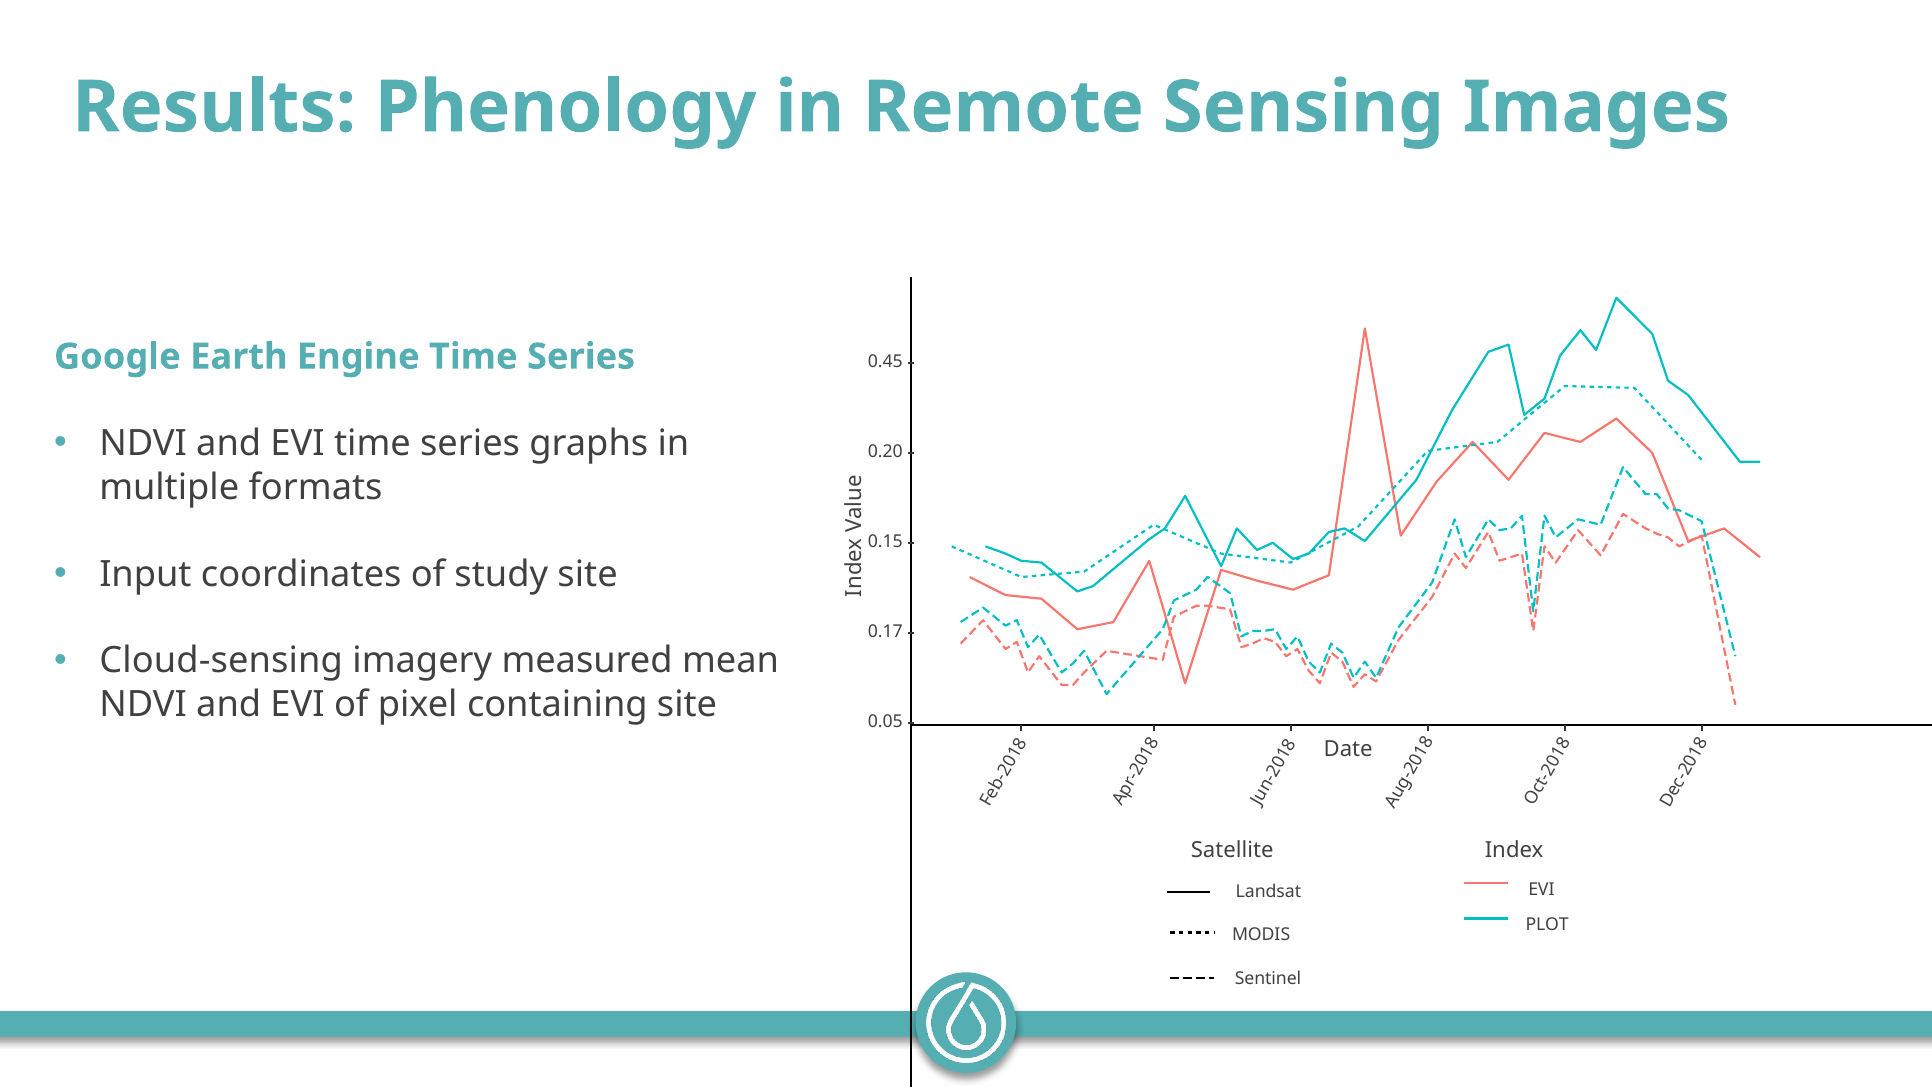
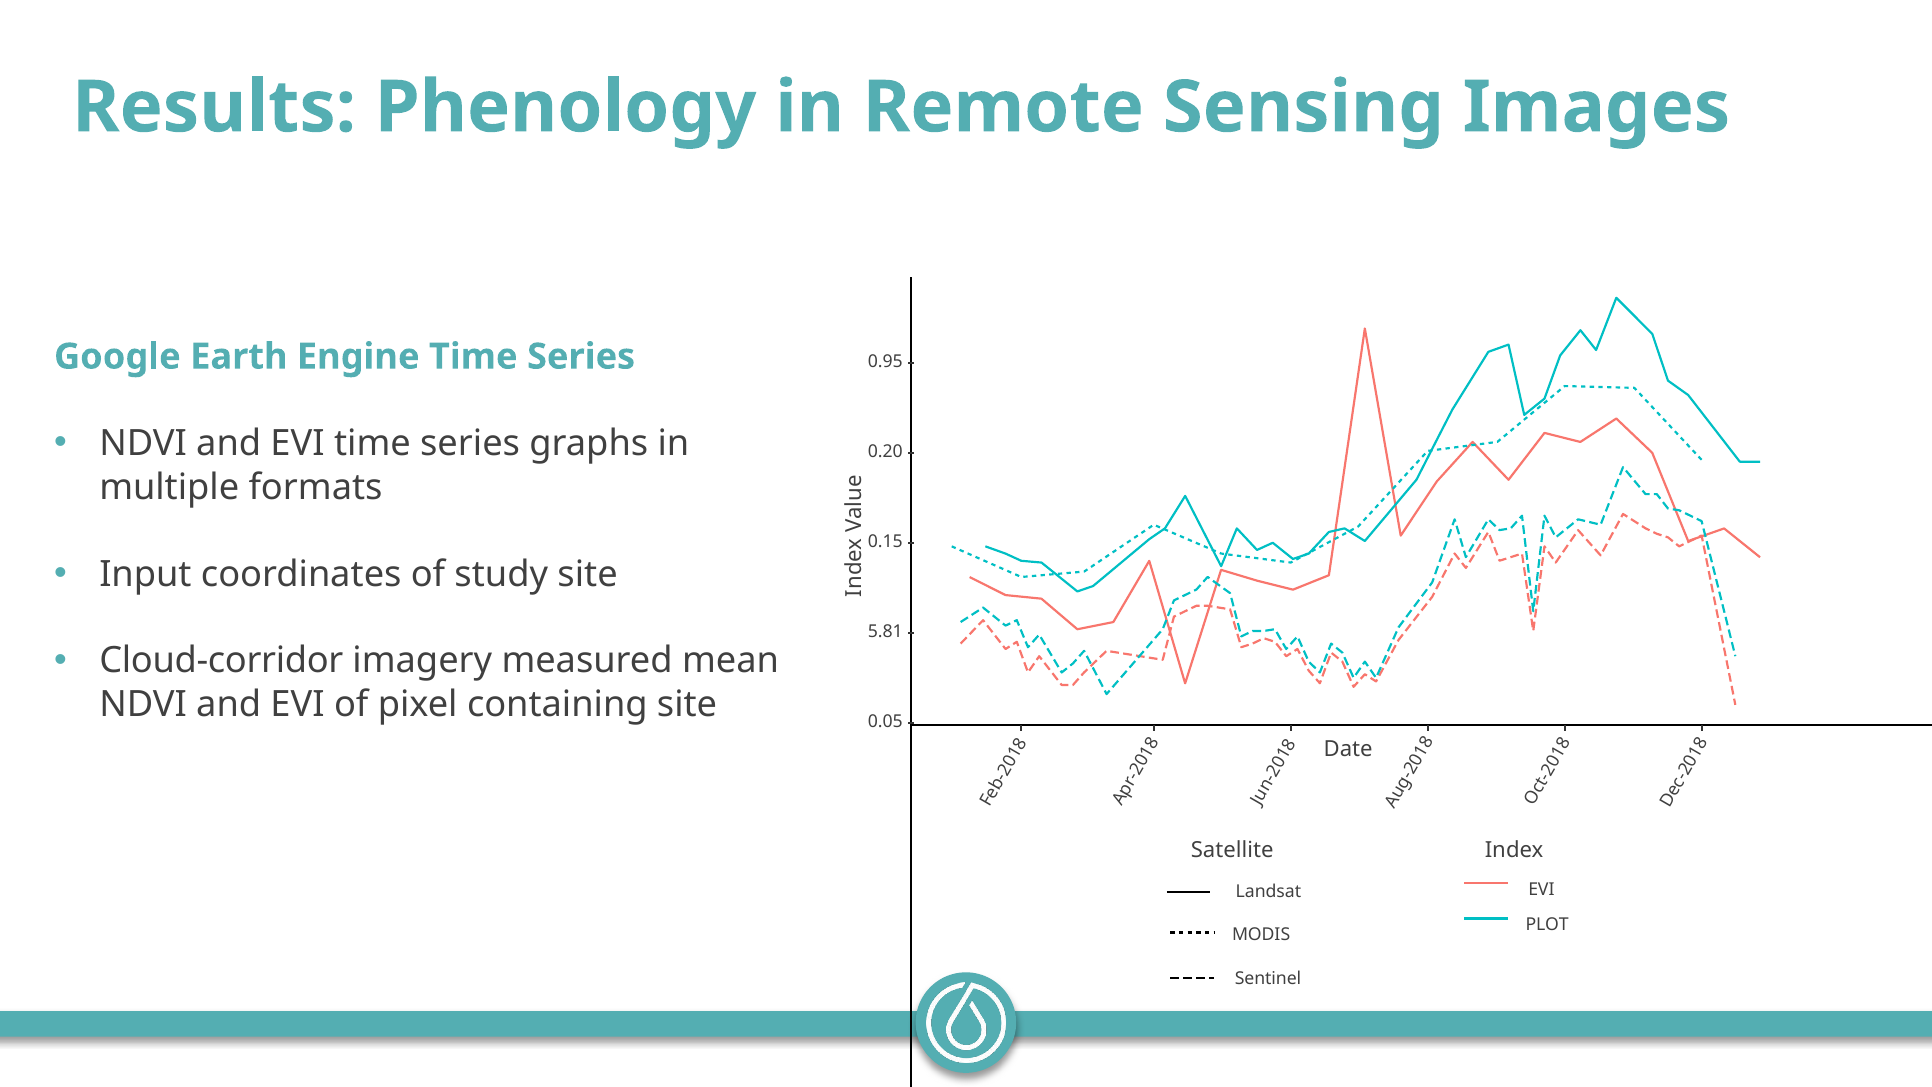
0.45: 0.45 -> 0.95 (885, 361)
0.17: 0.17 -> 5.81 (885, 631)
Cloud-sensing: Cloud-sensing -> Cloud-corridor (221, 661)
